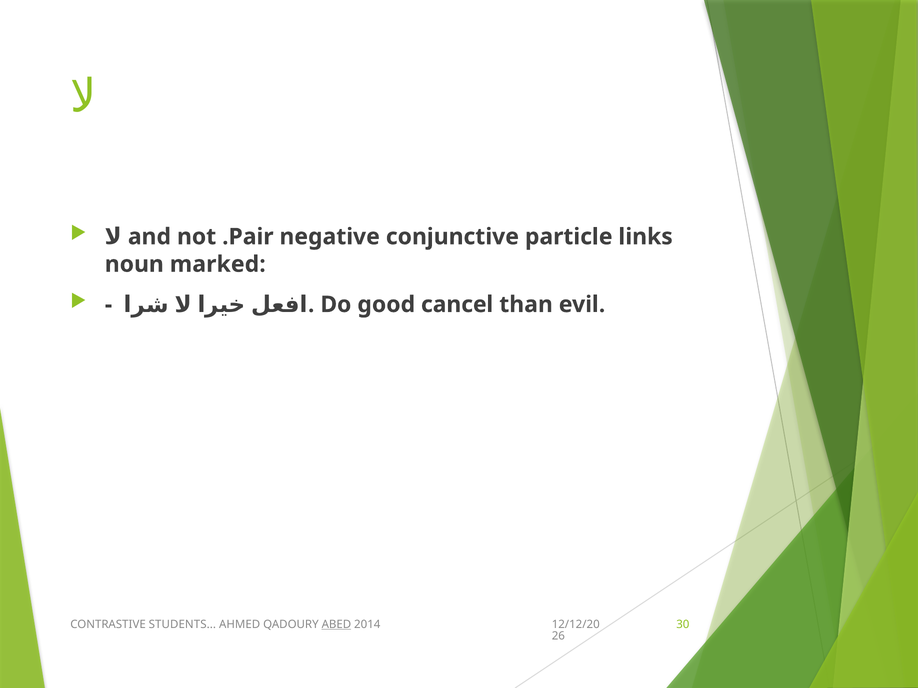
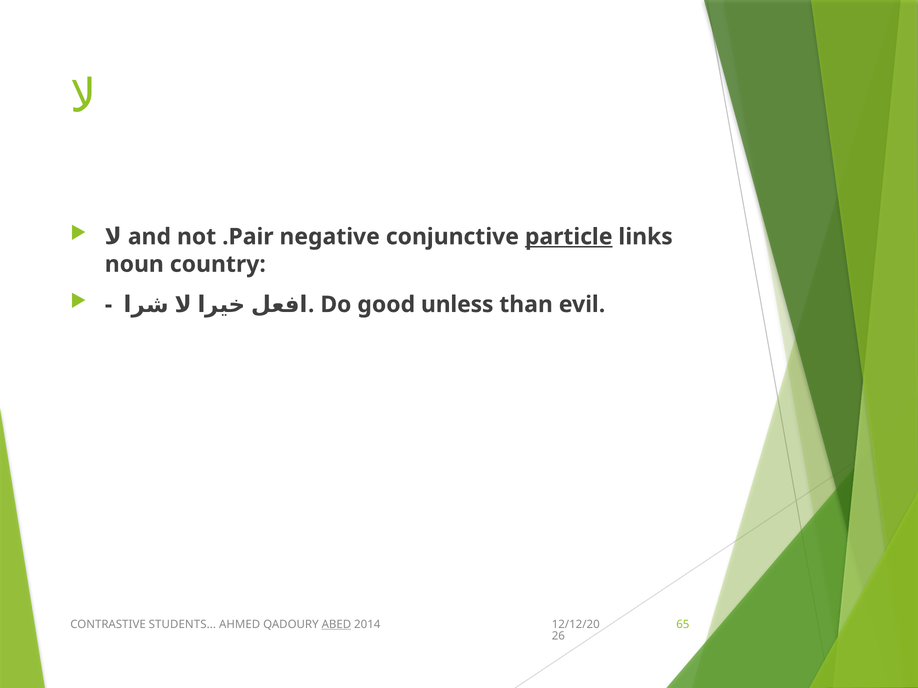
particle underline: none -> present (569, 237)
marked: marked -> country (218, 264)
cancel: cancel -> unless (457, 305)
30: 30 -> 65 (683, 625)
